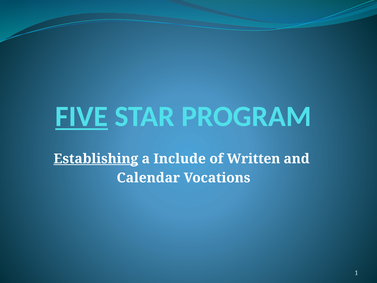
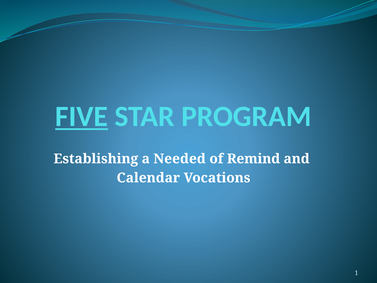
Establishing underline: present -> none (96, 159)
Include: Include -> Needed (180, 159)
Written: Written -> Remind (254, 159)
